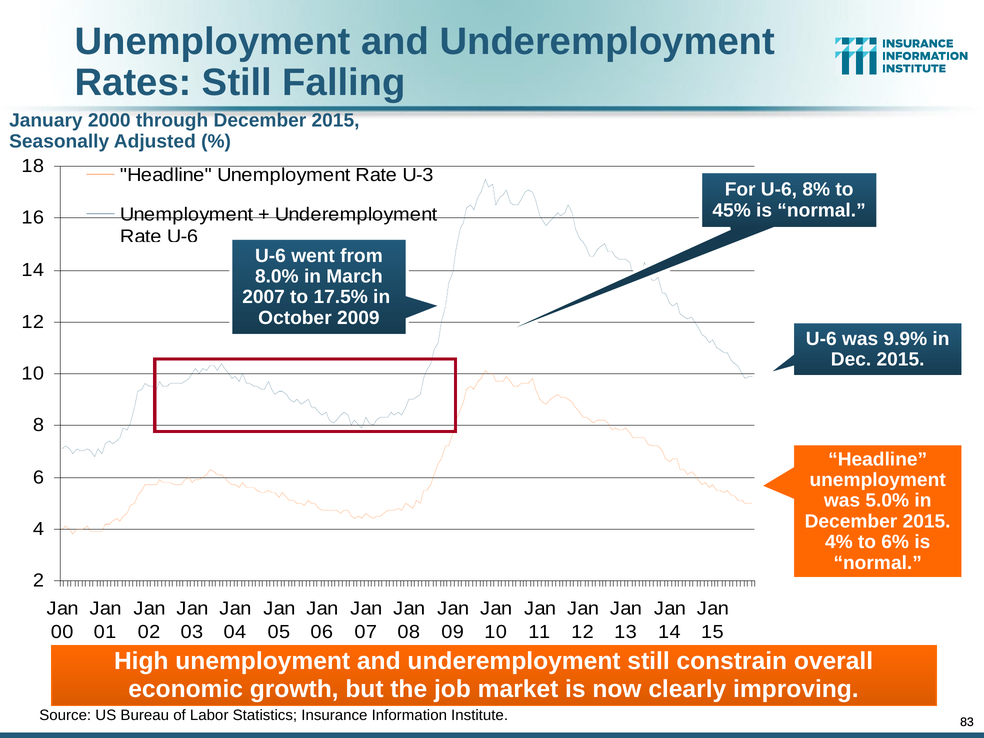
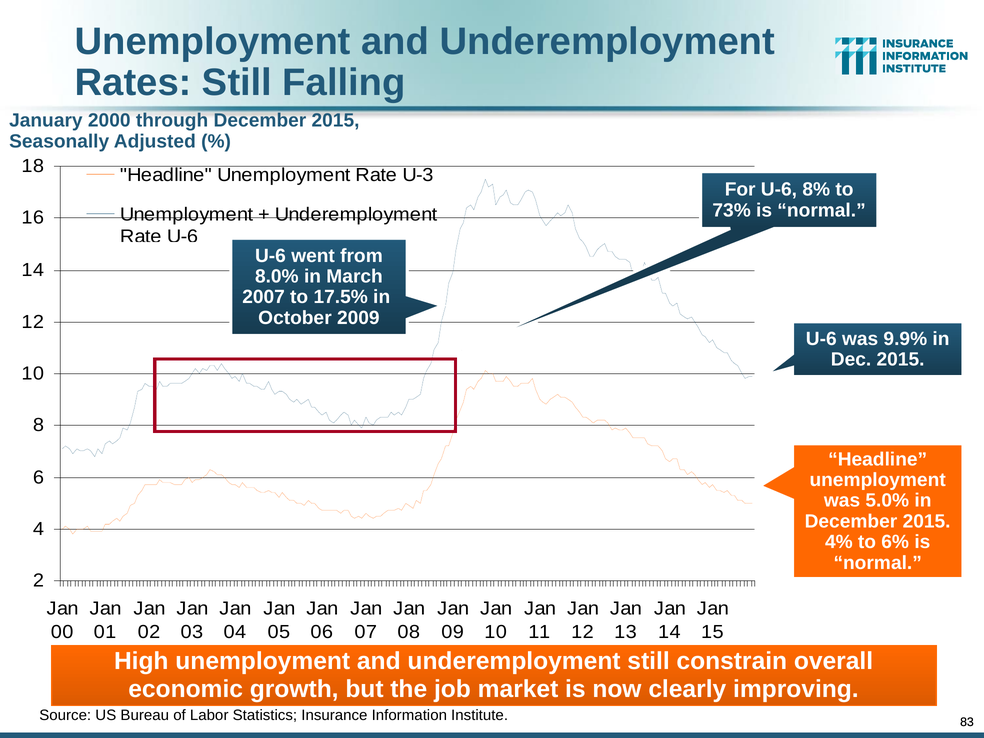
45%: 45% -> 73% (732, 210)
